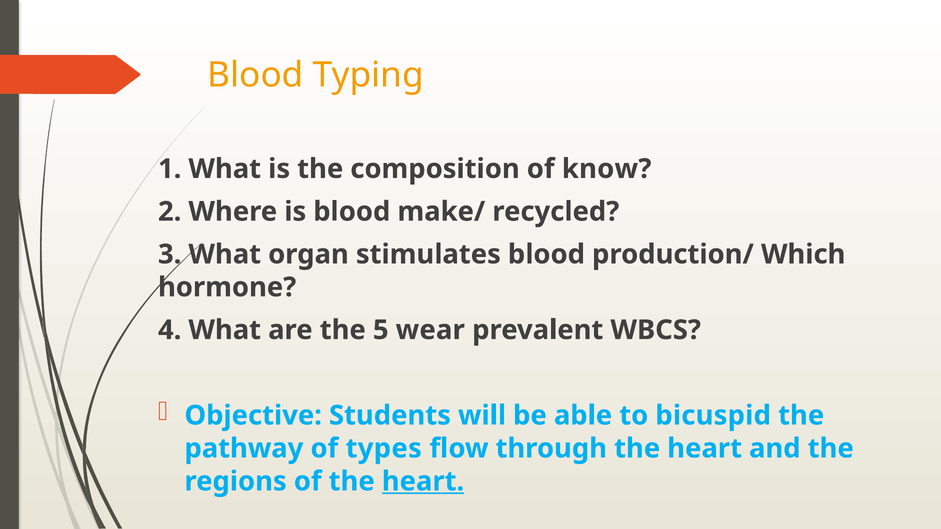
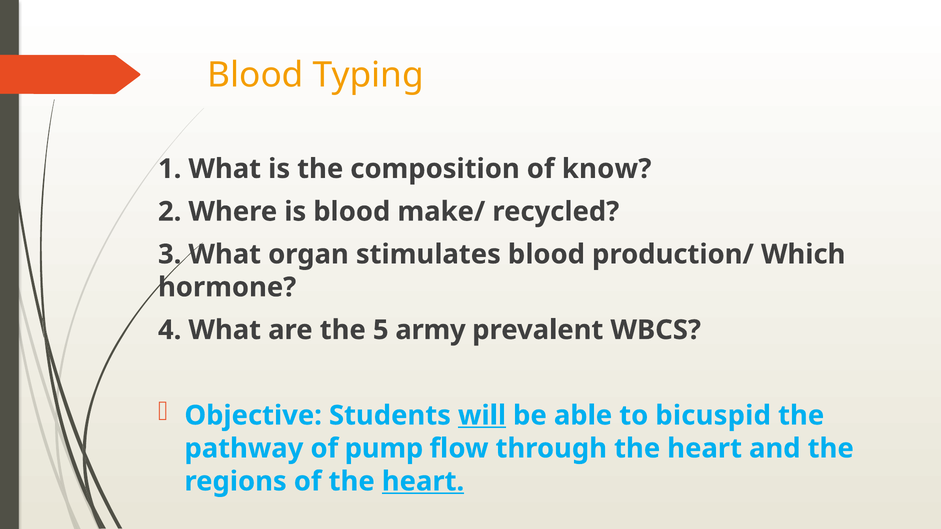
wear: wear -> army (431, 330)
will underline: none -> present (482, 416)
types: types -> pump (384, 449)
